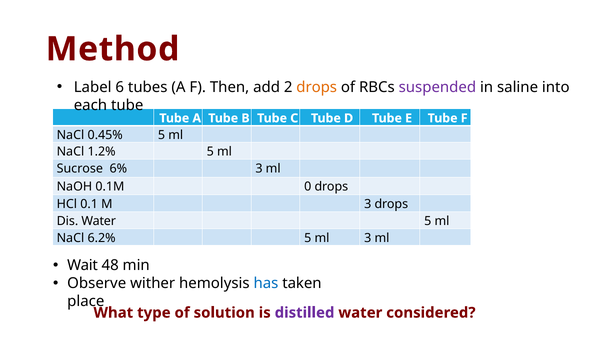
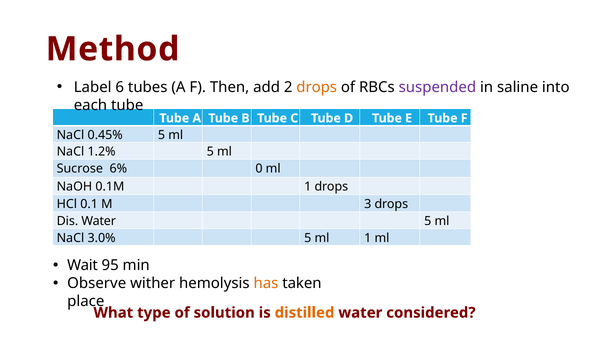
6% 3: 3 -> 0 (259, 168)
0.1M 0: 0 -> 1 (308, 186)
6.2%: 6.2% -> 3.0% (102, 238)
ml 3: 3 -> 1 (368, 238)
48: 48 -> 95 (110, 265)
has colour: blue -> orange (266, 283)
distilled colour: purple -> orange (305, 312)
